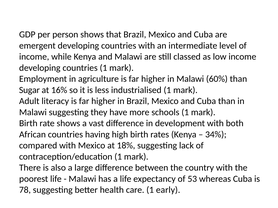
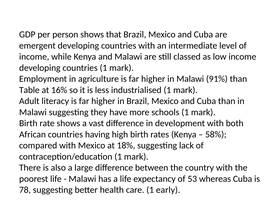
60%: 60% -> 91% (217, 79)
Sugar: Sugar -> Table (29, 90)
34%: 34% -> 58% (216, 135)
